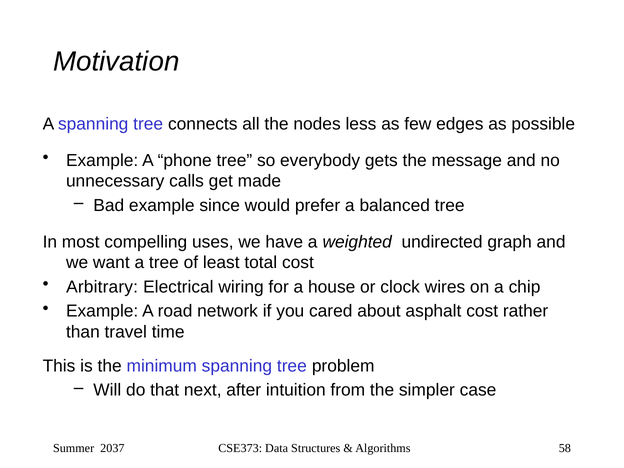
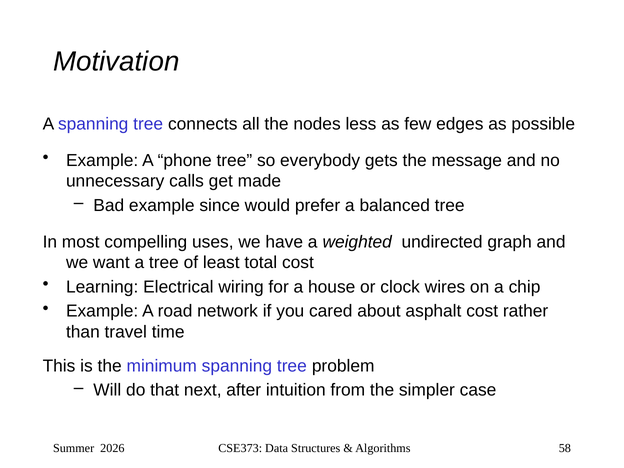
Arbitrary: Arbitrary -> Learning (102, 287)
2037: 2037 -> 2026 (112, 448)
